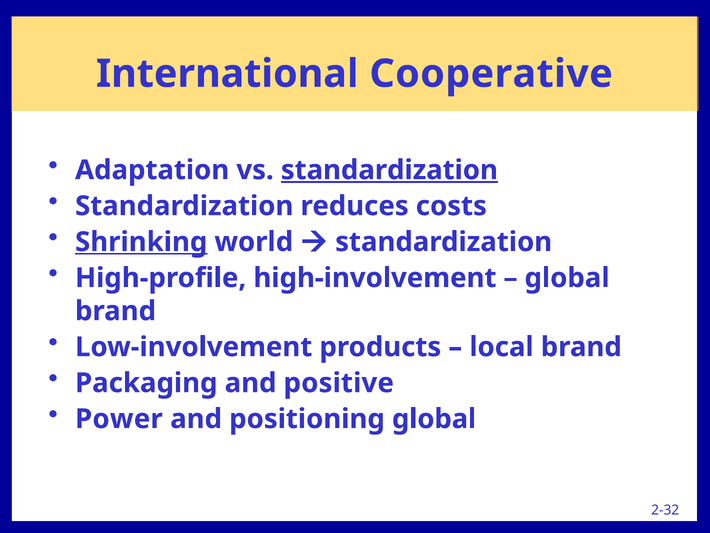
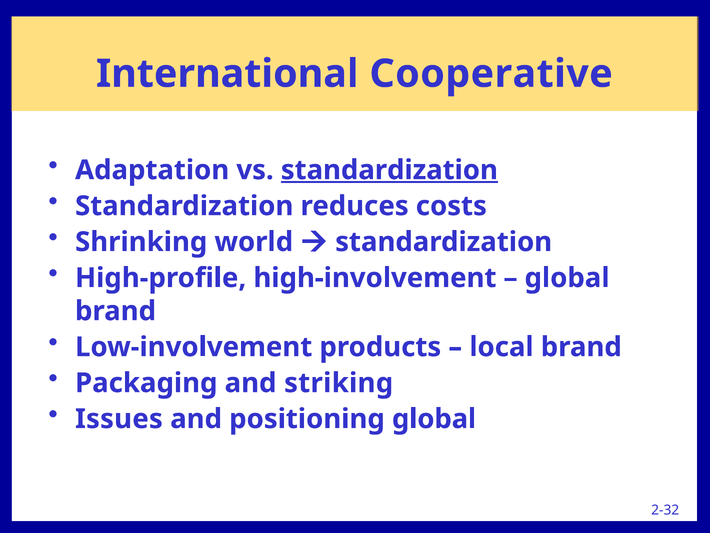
Shrinking underline: present -> none (141, 242)
positive: positive -> striking (339, 383)
Power: Power -> Issues (119, 419)
